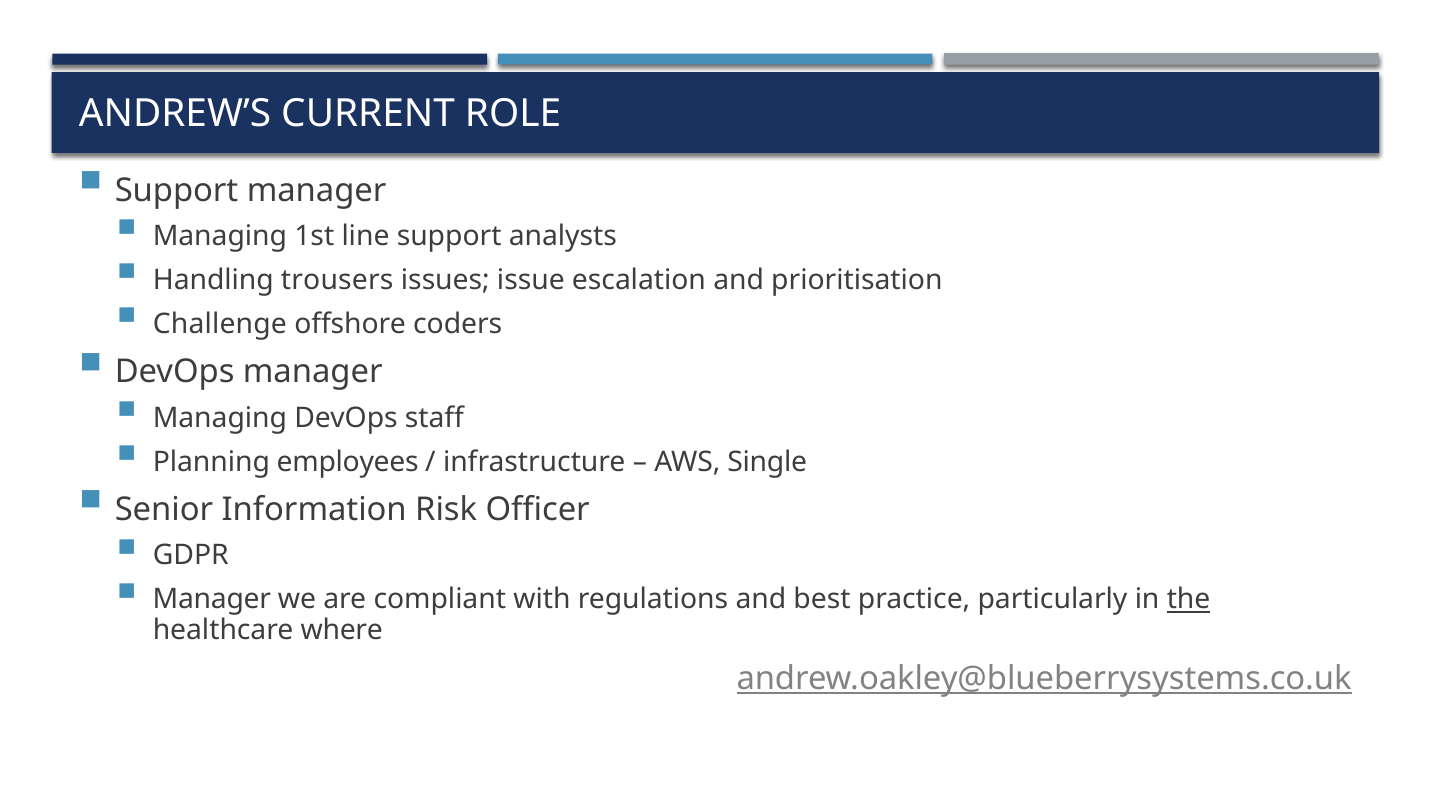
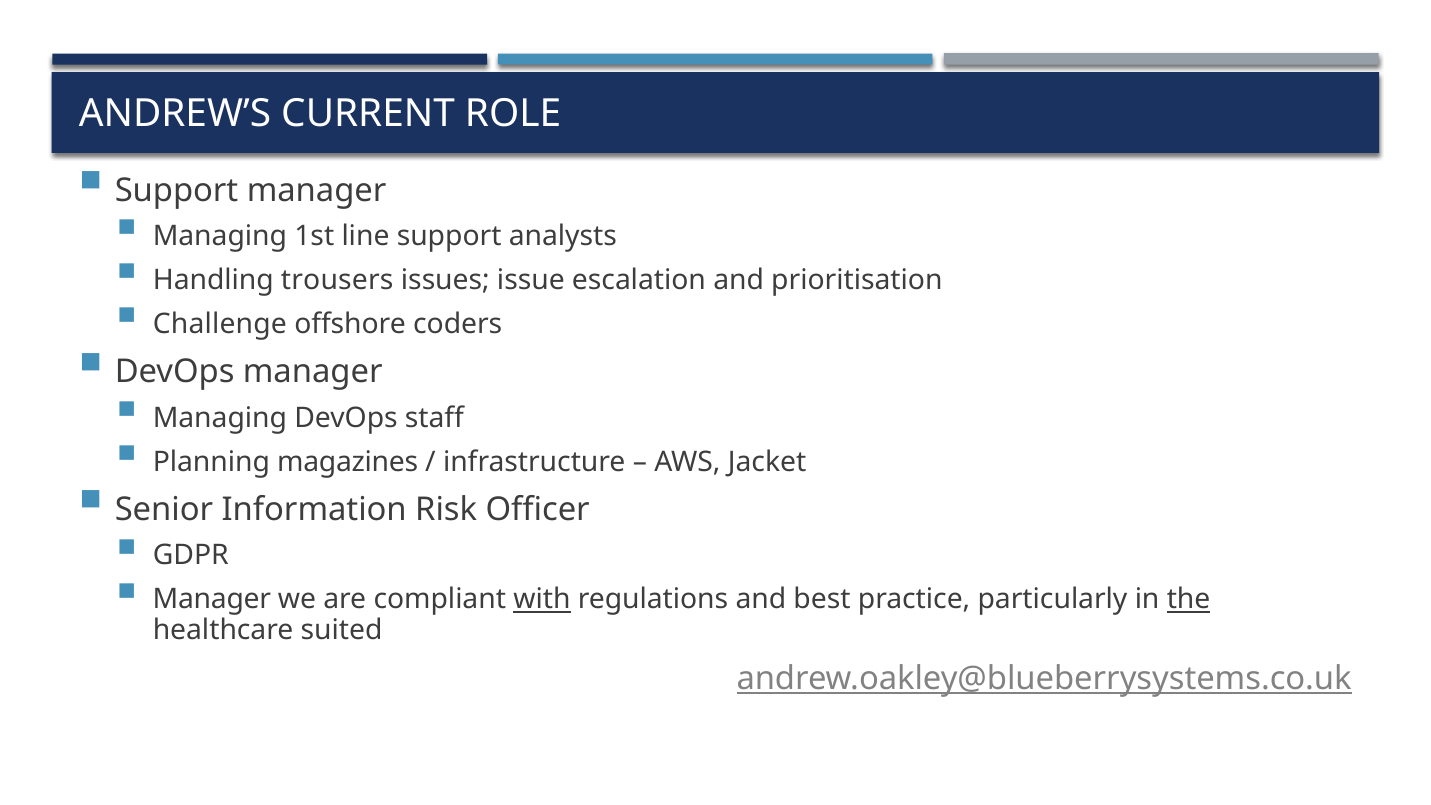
employees: employees -> magazines (348, 462)
Single: Single -> Jacket (767, 462)
with underline: none -> present (542, 600)
where: where -> suited (342, 630)
